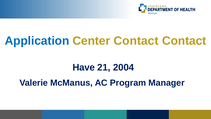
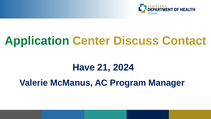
Application colour: blue -> green (37, 41)
Center Contact: Contact -> Discuss (136, 41)
2004: 2004 -> 2024 (124, 67)
